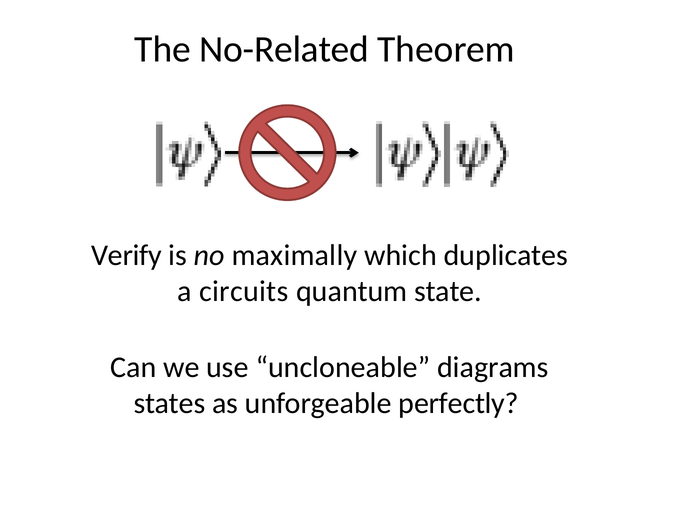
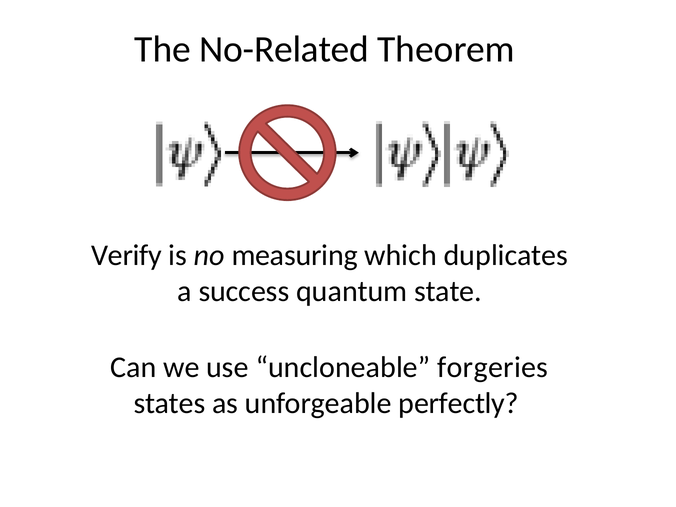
maximally: maximally -> measuring (295, 256)
circuits: circuits -> success (244, 292)
diagrams: diagrams -> forgeries (493, 367)
